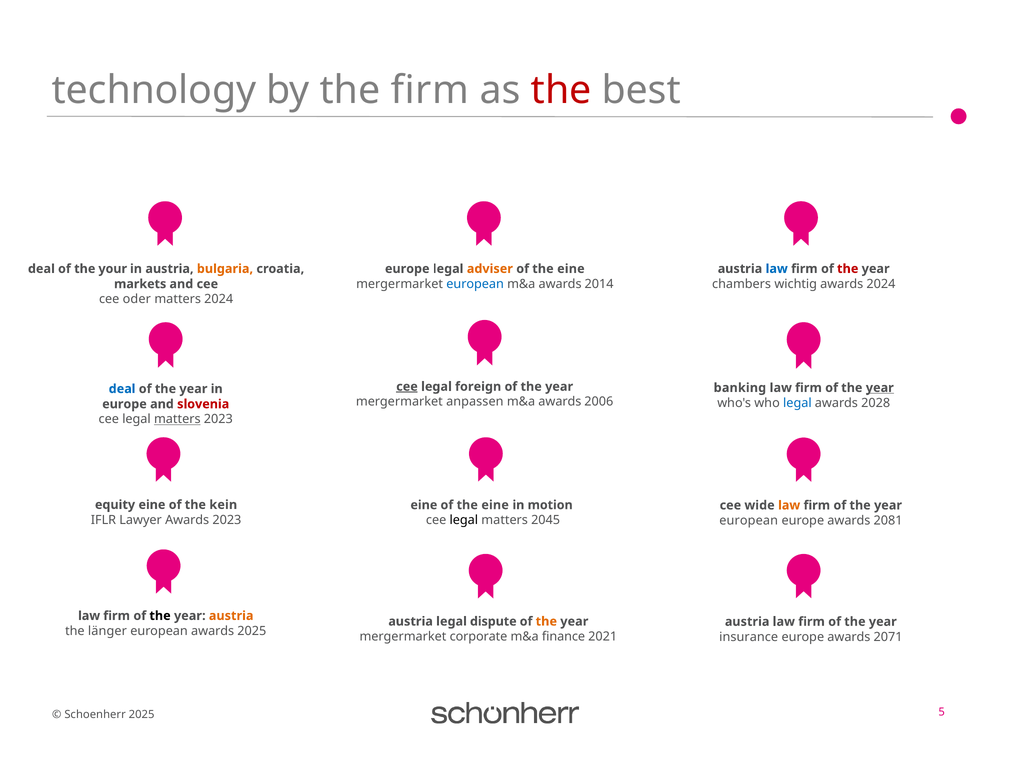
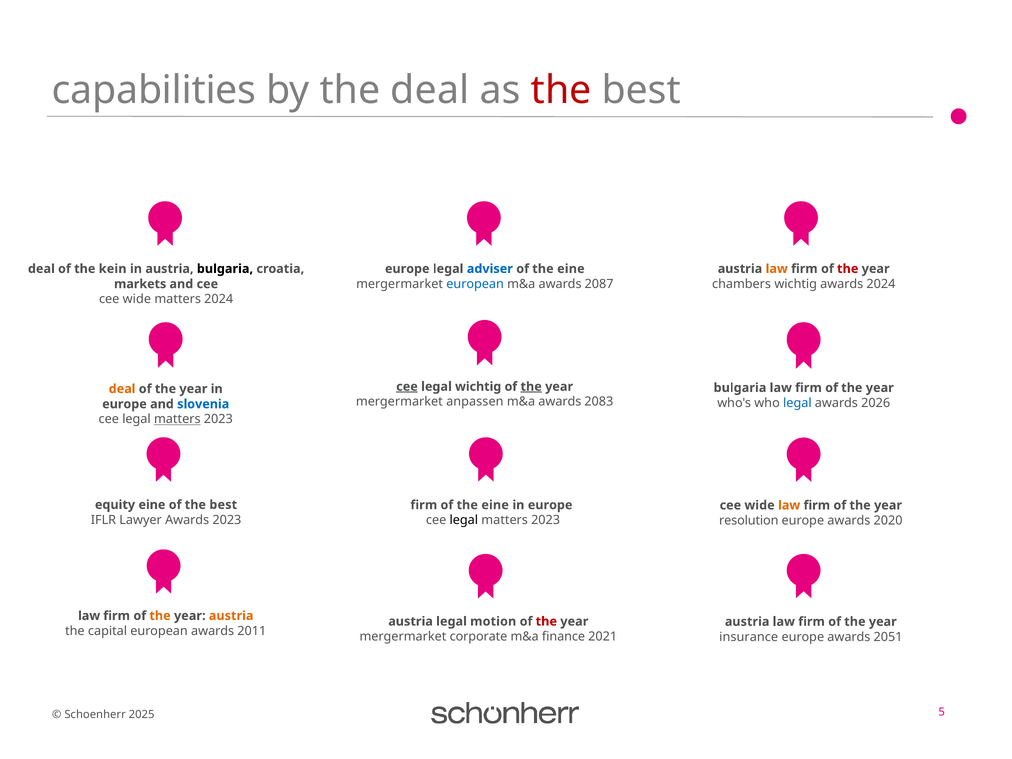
technology: technology -> capabilities (154, 90)
the firm: firm -> deal (430, 90)
law colour: blue -> orange (777, 269)
your: your -> kein (113, 269)
bulgaria colour: orange -> black (225, 269)
adviser colour: orange -> blue (490, 269)
2014: 2014 -> 2087 (599, 284)
oder: oder -> wide (137, 299)
legal foreign: foreign -> wichtig (478, 387)
the underline: none -> present (531, 387)
banking: banking -> bulgaria (740, 388)
year underline: present -> none (880, 388)
deal colour: blue -> orange (122, 389)
2006: 2006 -> 2083 (599, 402)
2028: 2028 -> 2026 (876, 403)
slovenia colour: red -> blue (203, 404)
of the kein: kein -> best (223, 505)
eine: eine -> firm (424, 505)
motion: motion -> europe (550, 505)
2045: 2045 -> 2023 (546, 520)
european: european -> resolution (749, 521)
2081: 2081 -> 2020 (888, 521)
the colour: black -> orange (160, 616)
dispute: dispute -> motion (493, 621)
the colour: orange -> red (546, 621)
länger: länger -> capital (108, 631)
awards 2025: 2025 -> 2011 (252, 631)
2071: 2071 -> 2051 (888, 637)
